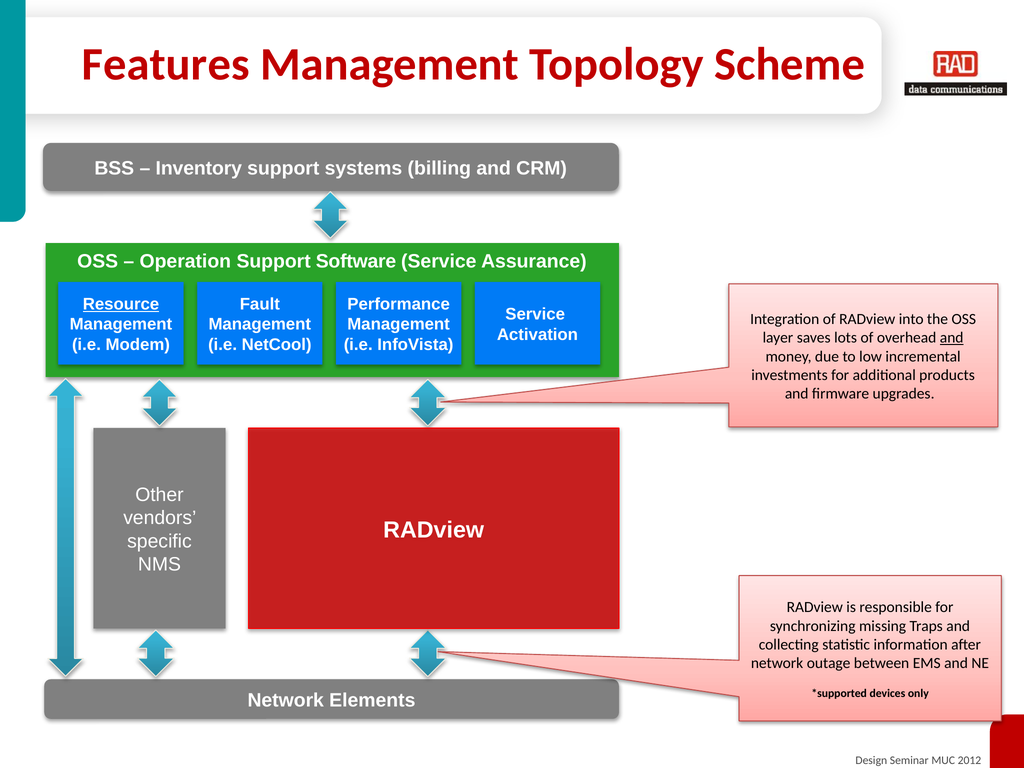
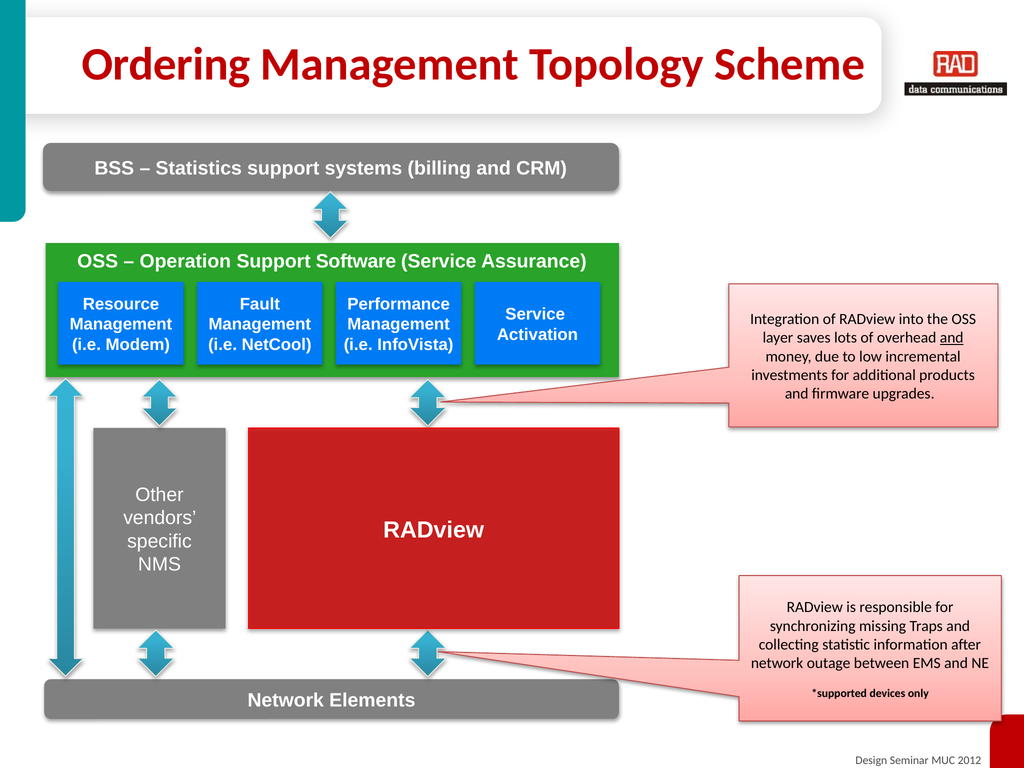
Features: Features -> Ordering (166, 64)
Inventory: Inventory -> Statistics (199, 168)
Resource underline: present -> none (121, 304)
